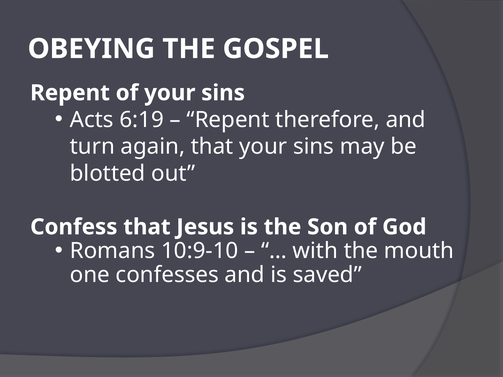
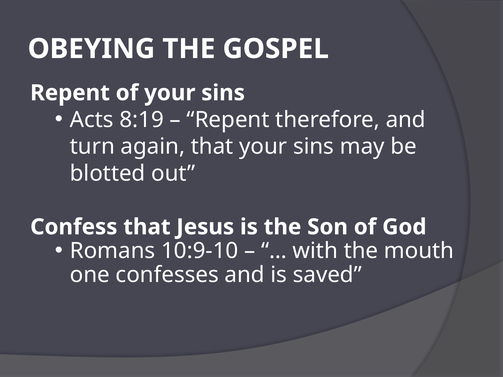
6:19: 6:19 -> 8:19 (142, 120)
